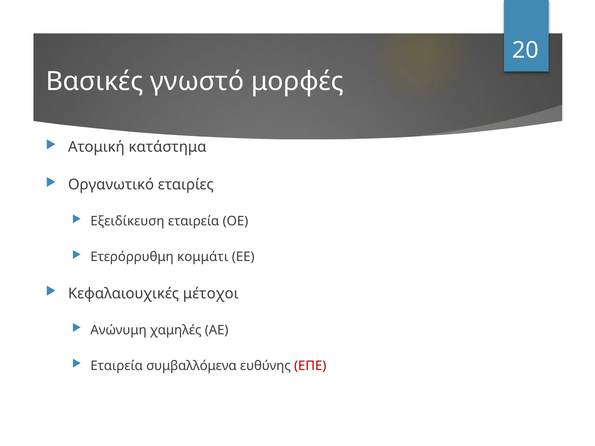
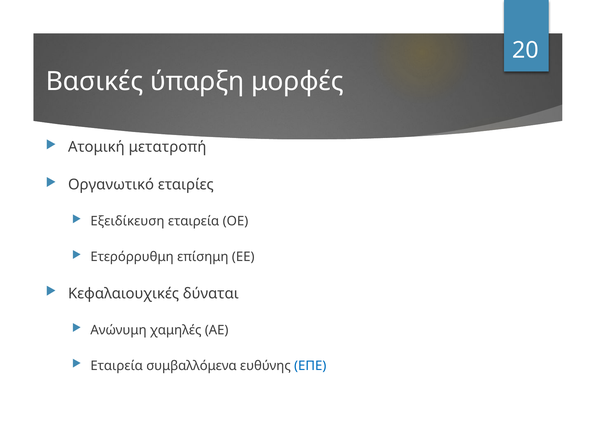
γνωστό: γνωστό -> ύπαρξη (197, 82)
κατάστημα: κατάστημα -> μετατροπή (168, 147)
κομμάτι: κομμάτι -> επίσημη (203, 257)
μέτοχοι: μέτοχοι -> δύναται (211, 294)
ΕΠΕ colour: red -> blue (310, 366)
